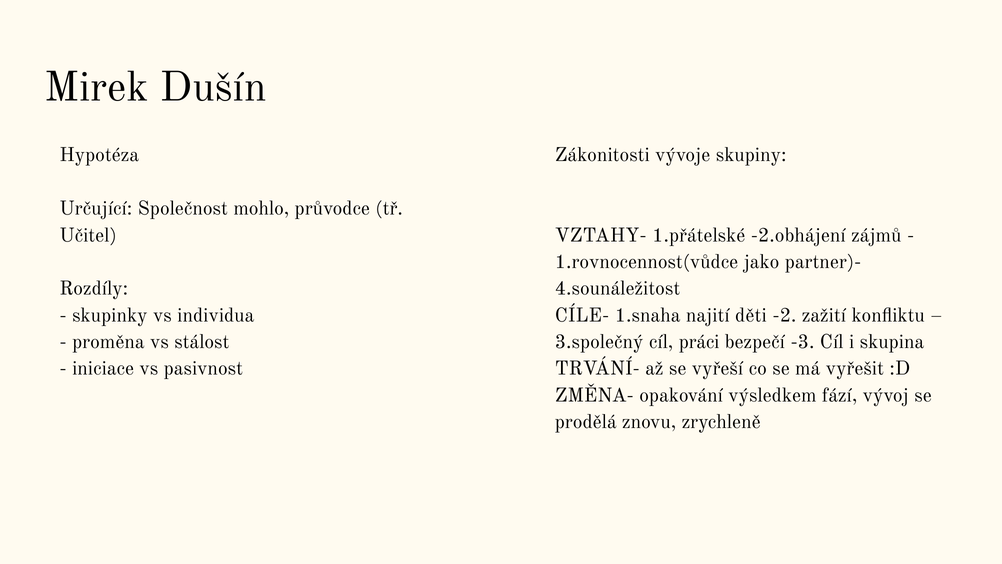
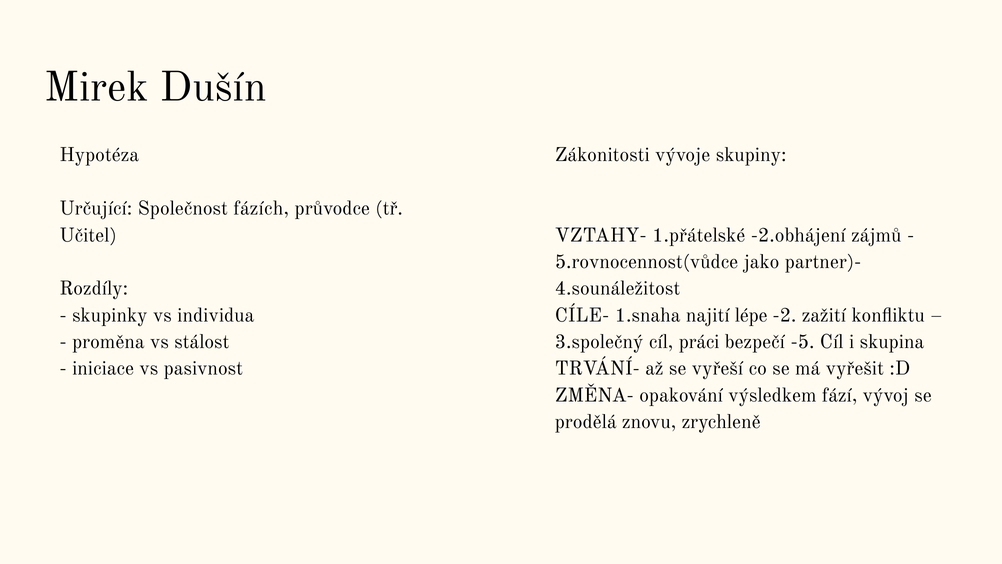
mohlo: mohlo -> fázích (261, 208)
1.rovnocennost(vůdce: 1.rovnocennost(vůdce -> 5.rovnocennost(vůdce (647, 262)
děti: děti -> lépe (751, 315)
-3: -3 -> -5 (803, 342)
